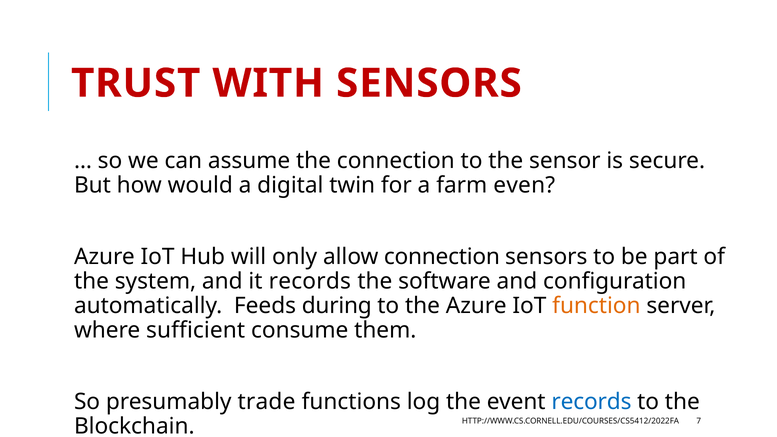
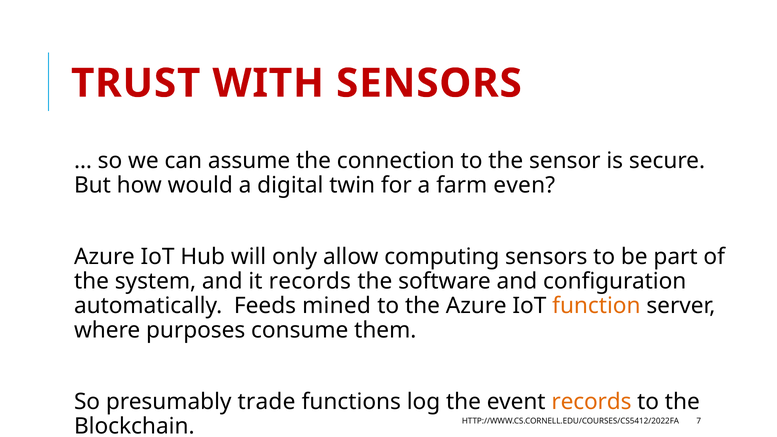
allow connection: connection -> computing (442, 257)
during: during -> mined (337, 306)
sufficient: sufficient -> purposes (196, 330)
records colour: blue -> orange (591, 402)
